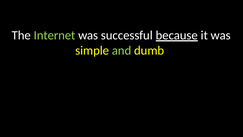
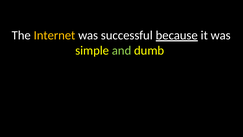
Internet colour: light green -> yellow (55, 35)
